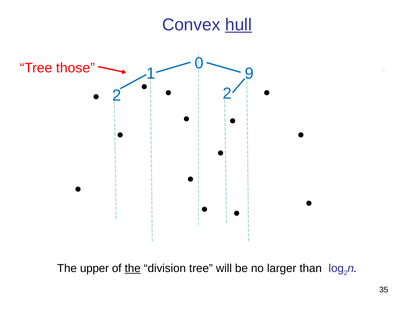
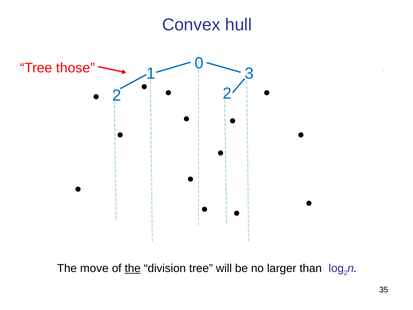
hull underline: present -> none (239, 25)
9: 9 -> 3 (249, 73)
upper: upper -> move (94, 268)
